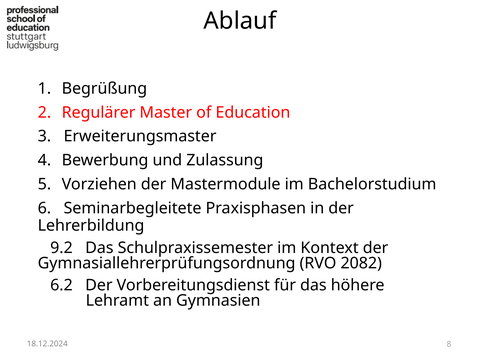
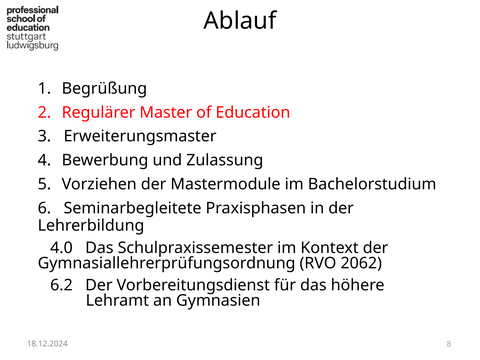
9.2: 9.2 -> 4.0 (61, 248)
2082: 2082 -> 2062 (361, 263)
